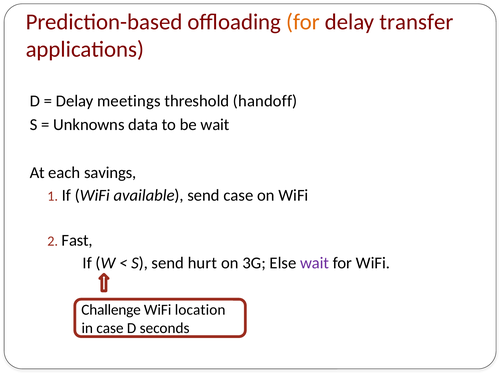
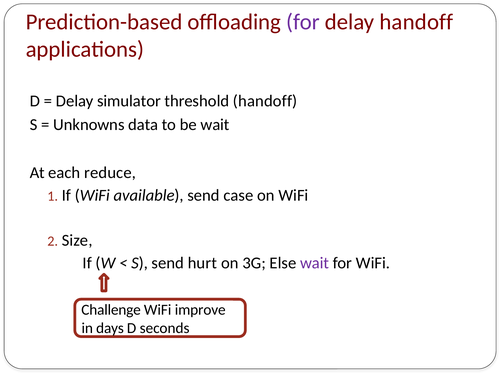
for colour: orange -> purple (303, 22)
delay transfer: transfer -> handoff (416, 22)
meetings: meetings -> simulator (129, 101)
savings: savings -> reduce (110, 173)
Fast: Fast -> Size (77, 240)
location: location -> improve (200, 310)
in case: case -> days (110, 328)
